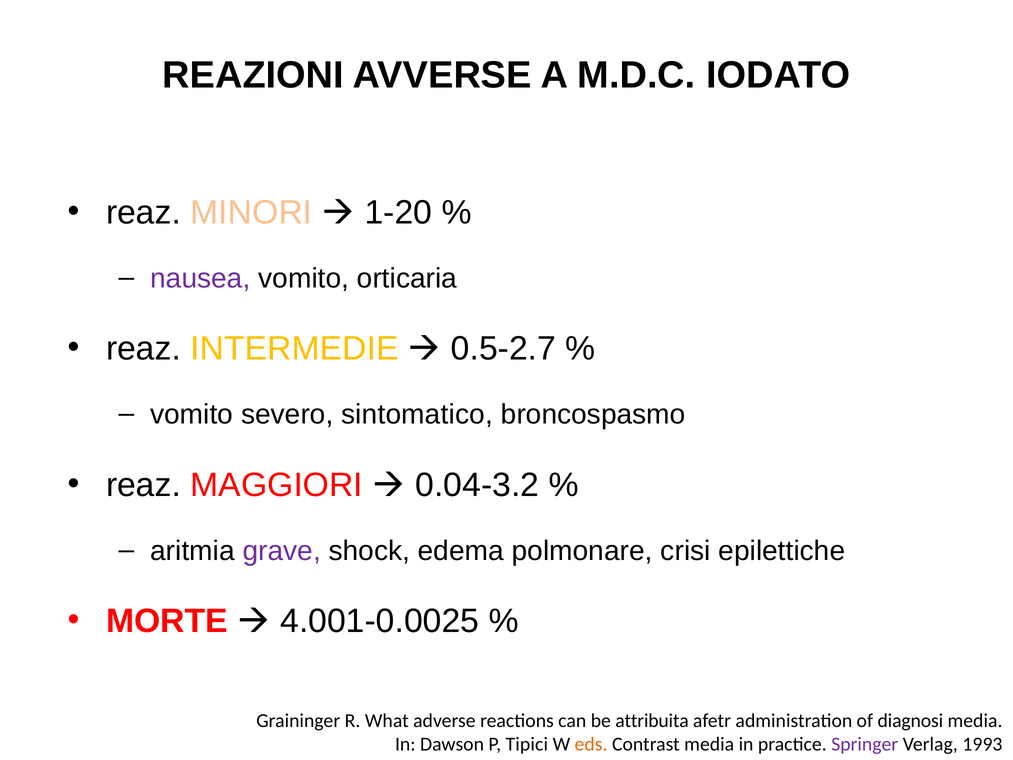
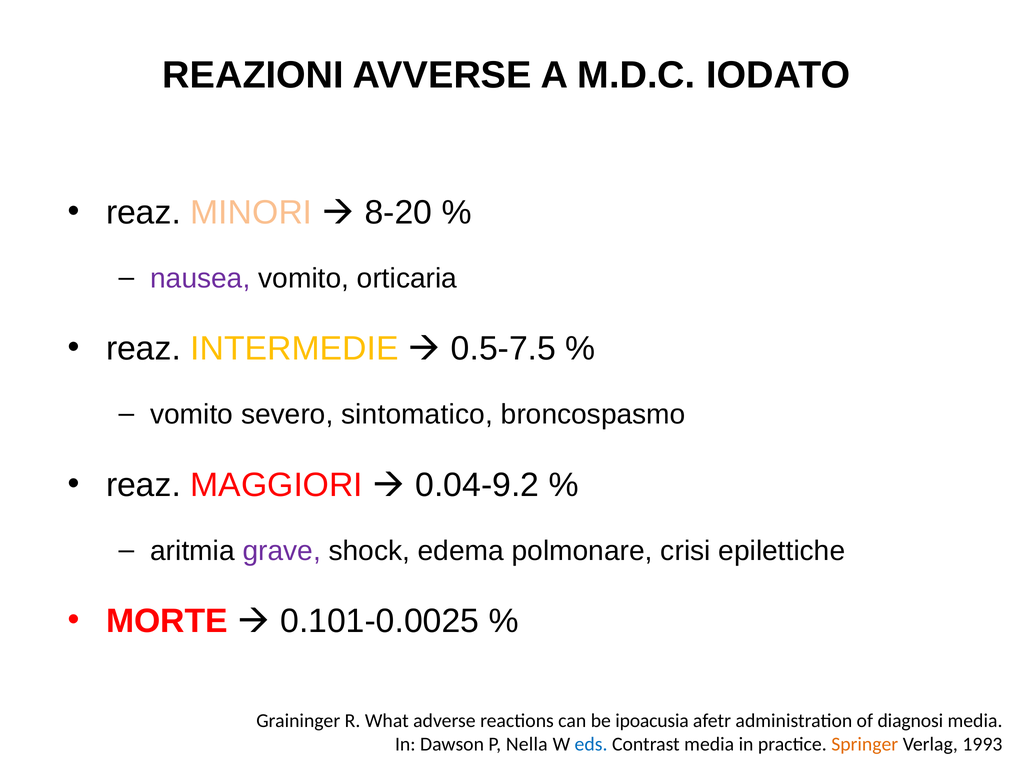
1-20: 1-20 -> 8-20 (398, 212)
0.5-2.7: 0.5-2.7 -> 0.5-7.5 (503, 349)
0.04-3.2: 0.04-3.2 -> 0.04-9.2 (477, 485)
4.001-0.0025: 4.001-0.0025 -> 0.101-0.0025 (380, 621)
attribuita: attribuita -> ipoacusia (652, 721)
Tipici: Tipici -> Nella (527, 744)
eds colour: orange -> blue (591, 744)
Springer colour: purple -> orange (865, 744)
